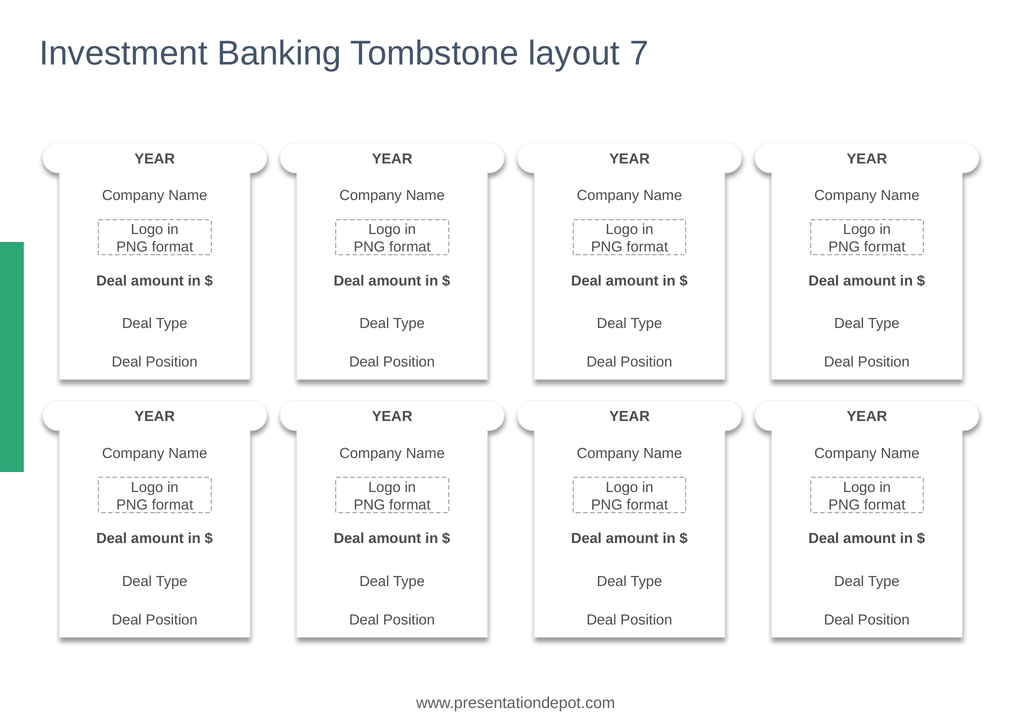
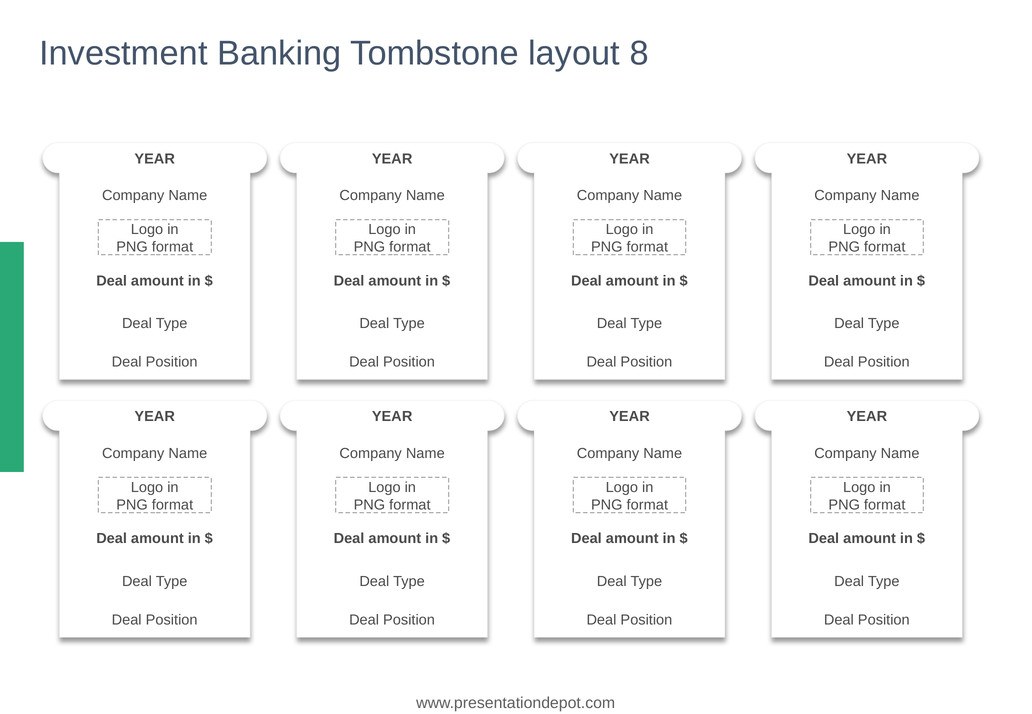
7: 7 -> 8 (639, 54)
